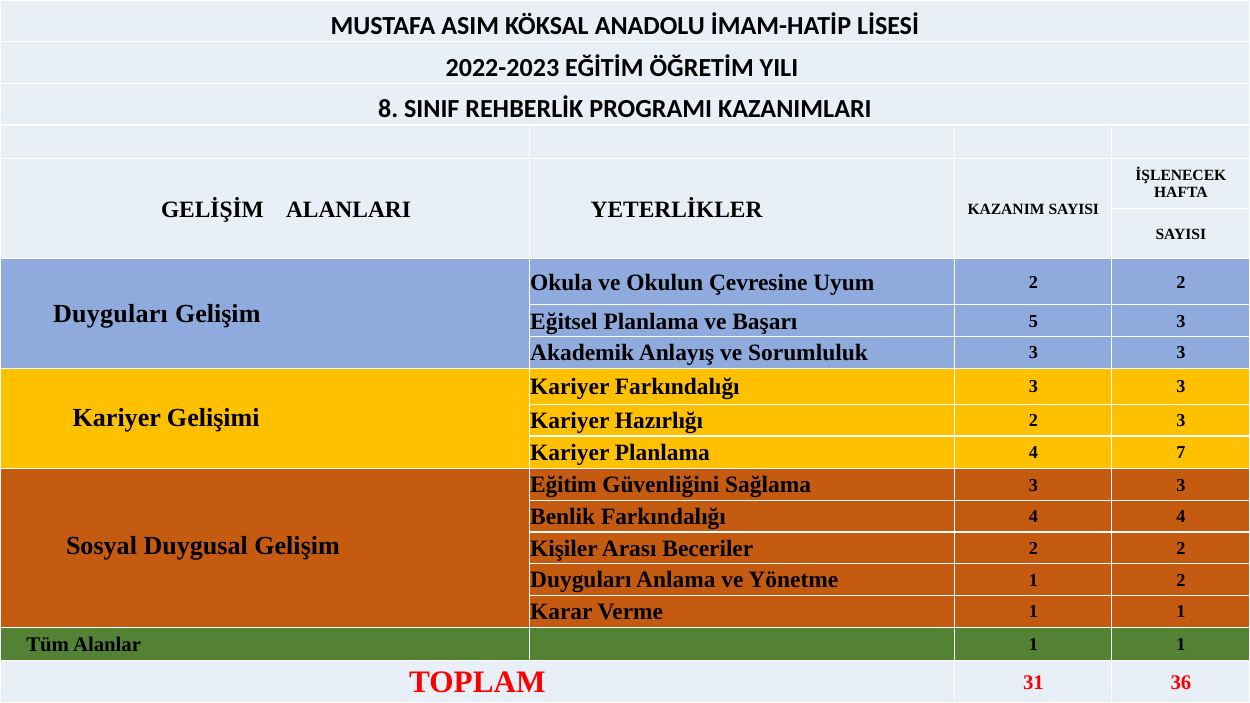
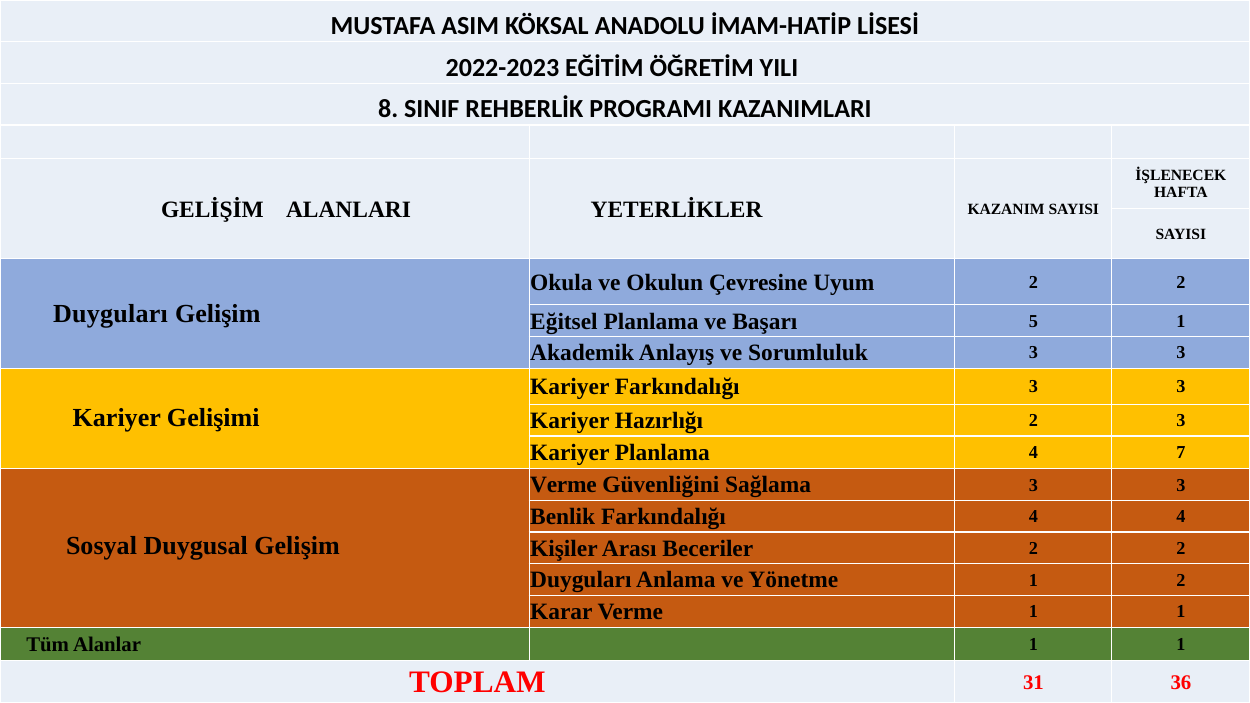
5 3: 3 -> 1 (1181, 321)
Eğitim: Eğitim -> Verme (563, 485)
